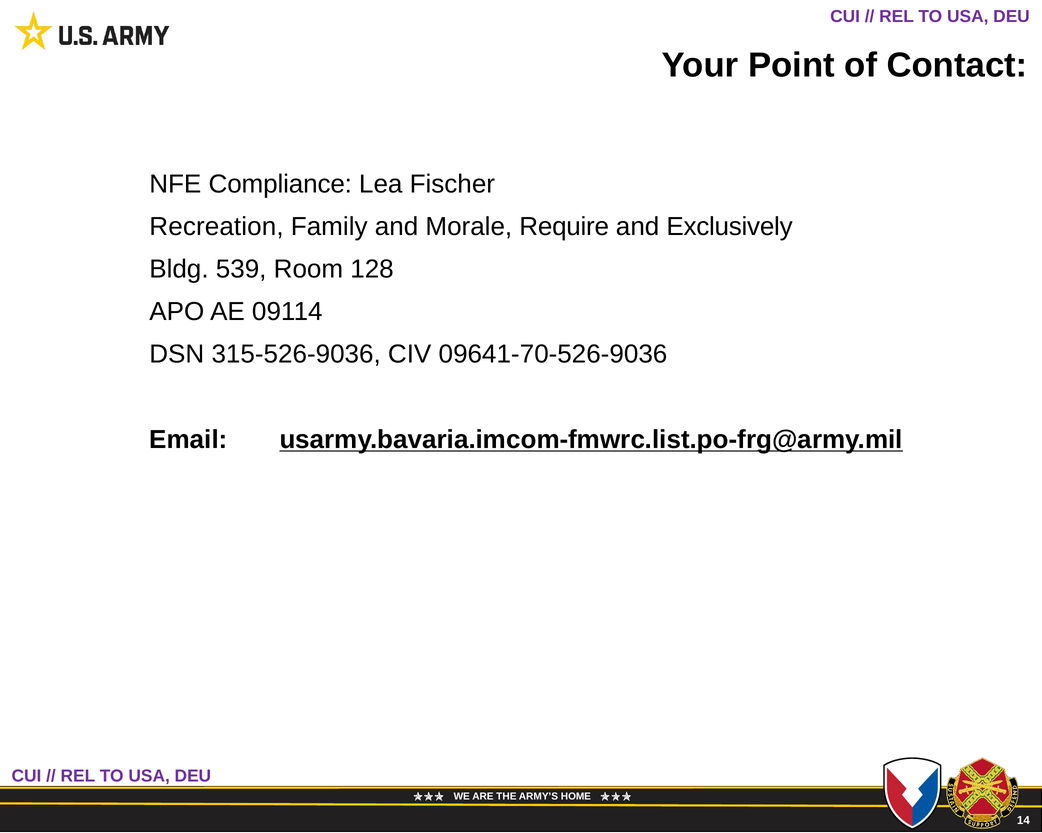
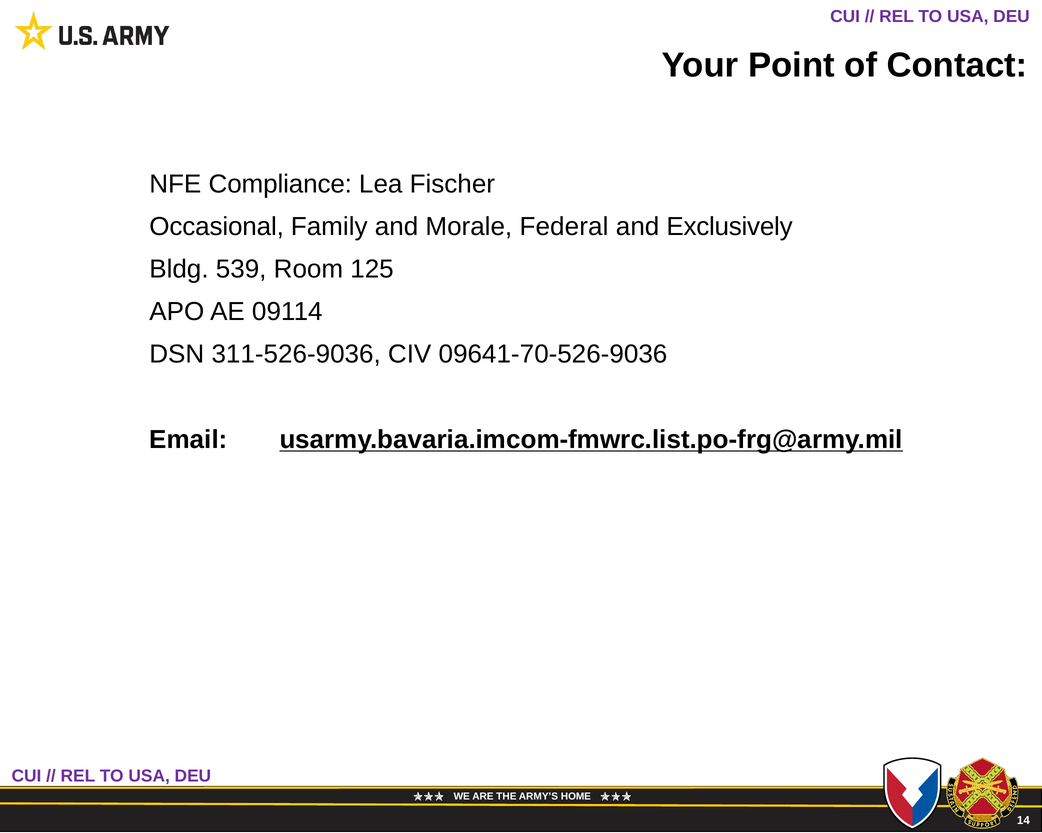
Recreation: Recreation -> Occasional (217, 227)
Require: Require -> Federal (564, 227)
128: 128 -> 125 (372, 269)
315-526-9036: 315-526-9036 -> 311-526-9036 (296, 355)
